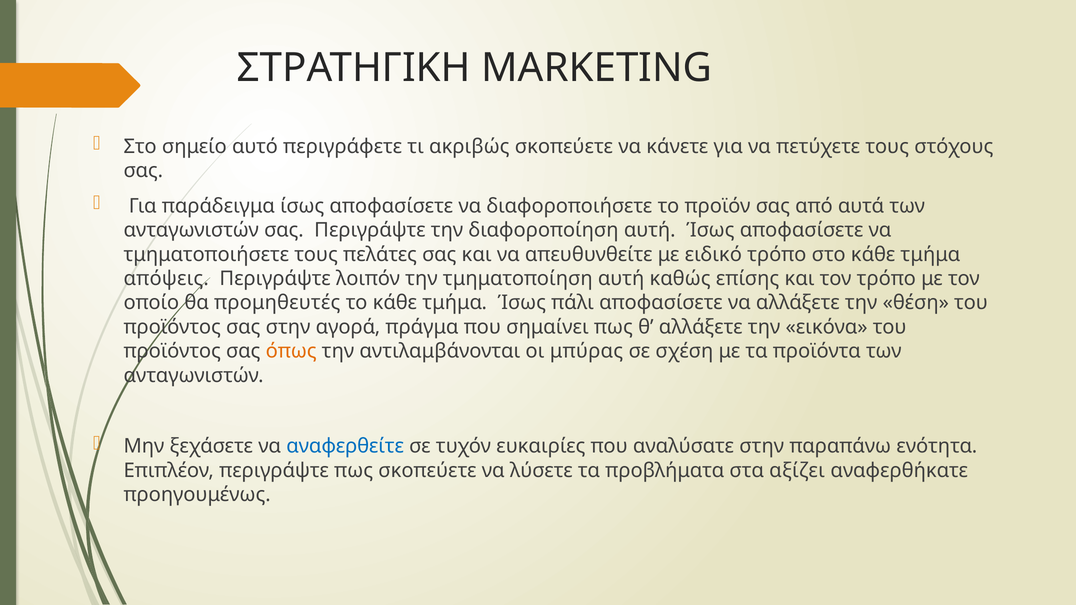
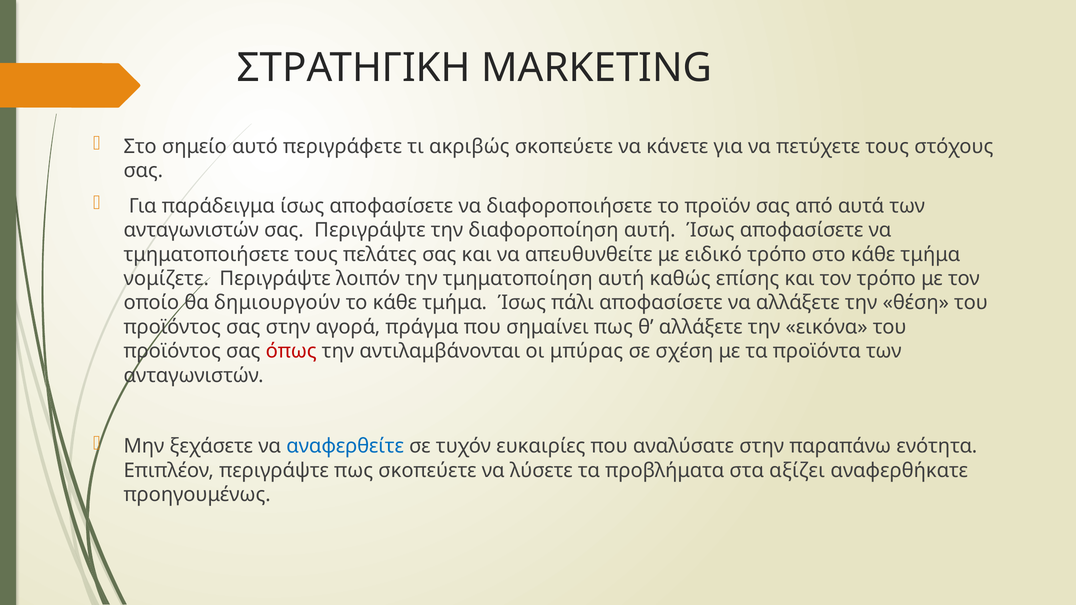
απόψεις: απόψεις -> νομίζετε (166, 279)
προμηθευτές: προμηθευτές -> δημιουργούν (277, 303)
όπως colour: orange -> red (291, 351)
